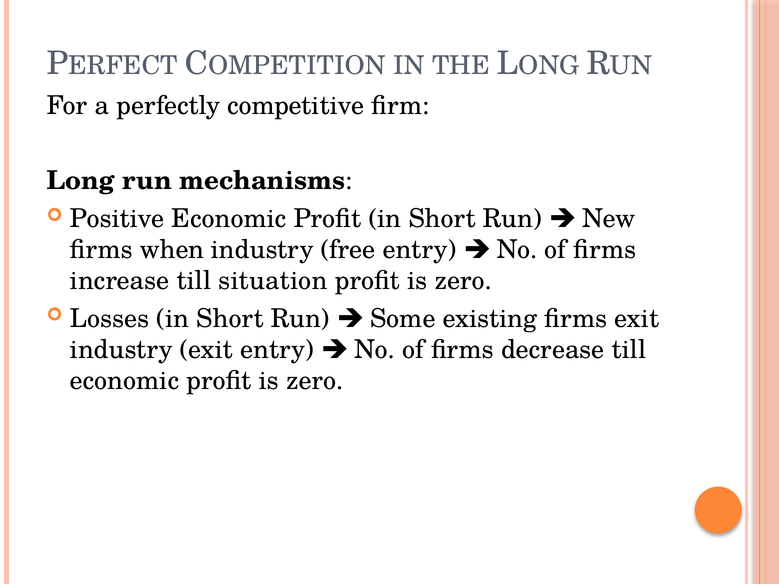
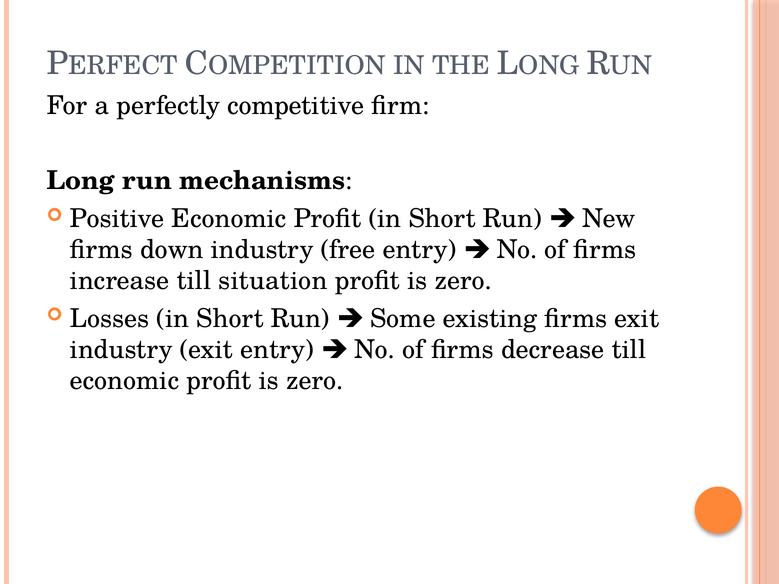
when: when -> down (172, 250)
